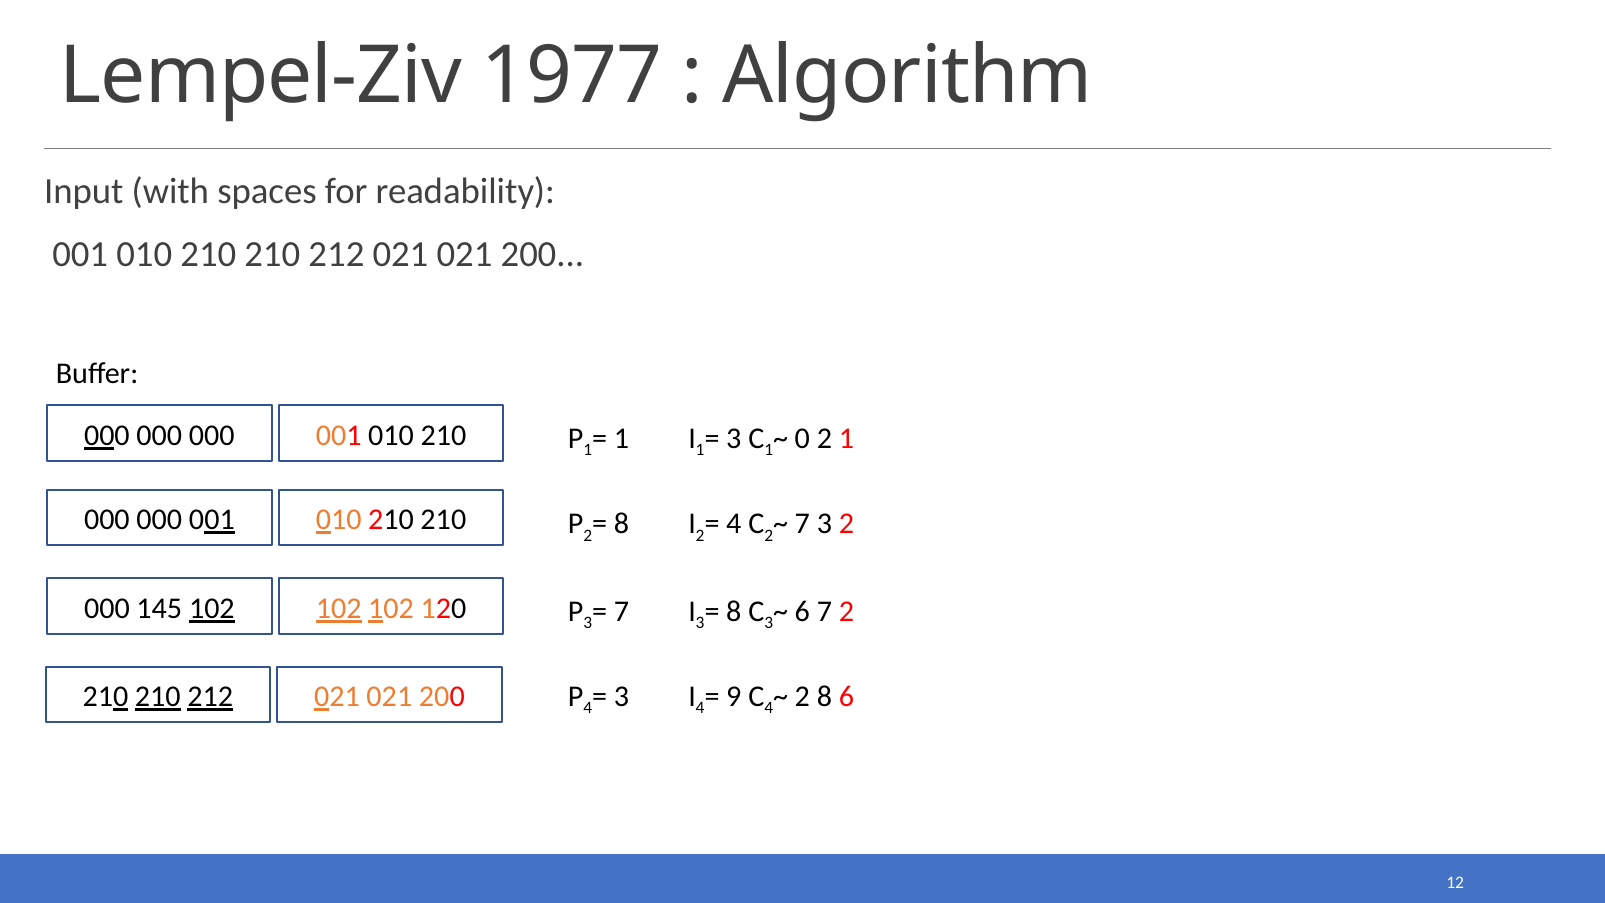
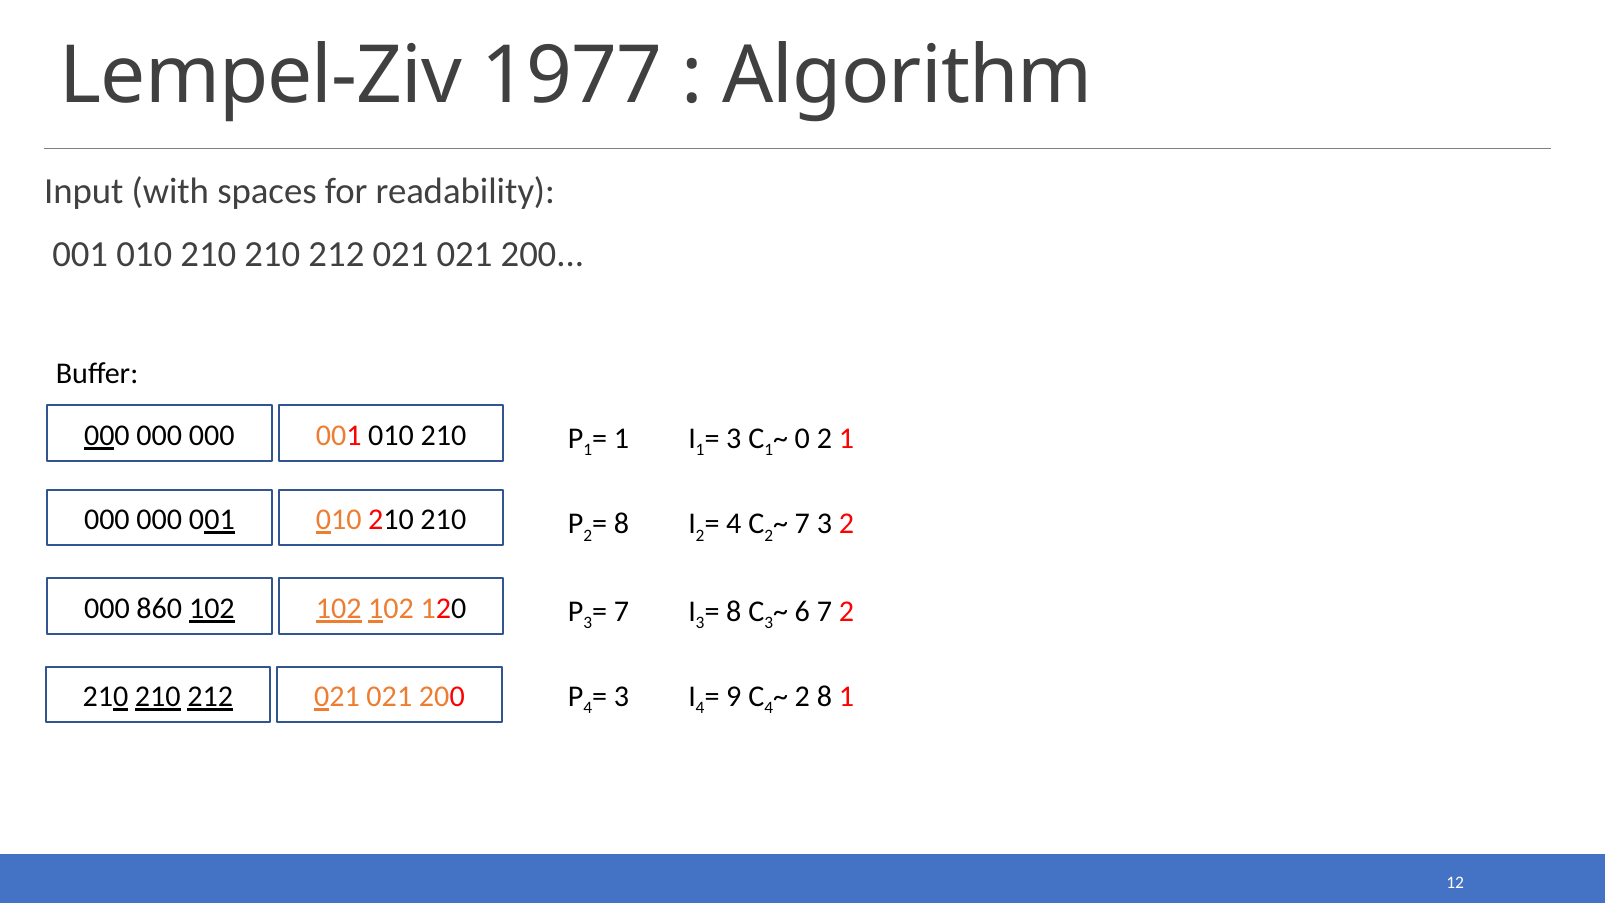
145: 145 -> 860 (159, 608)
8 6: 6 -> 1 (847, 696)
